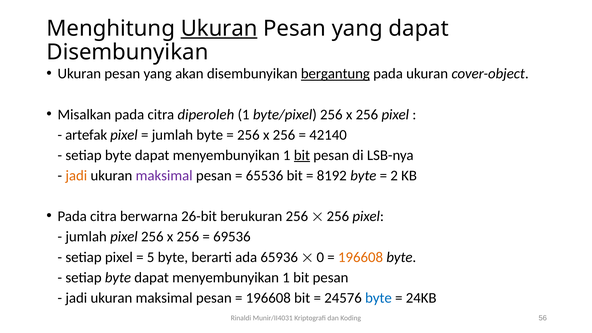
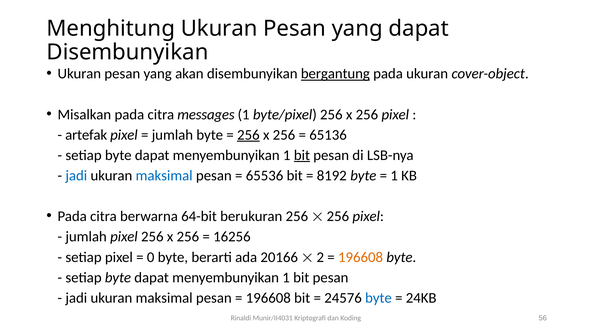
Ukuran underline: present -> none (219, 28)
diperoleh: diperoleh -> messages (206, 114)
256 underline: none -> present (248, 135)
42140: 42140 -> 65136 (328, 135)
jadi colour: orange -> blue (76, 176)
maksimal colour: purple -> blue (164, 176)
2: 2 -> 1 (394, 176)
26-bit: 26-bit -> 64-bit (199, 216)
69536: 69536 -> 16256 (232, 237)
5: 5 -> 0 (151, 257)
65936: 65936 -> 20166 (279, 257)
0: 0 -> 2 (320, 257)
